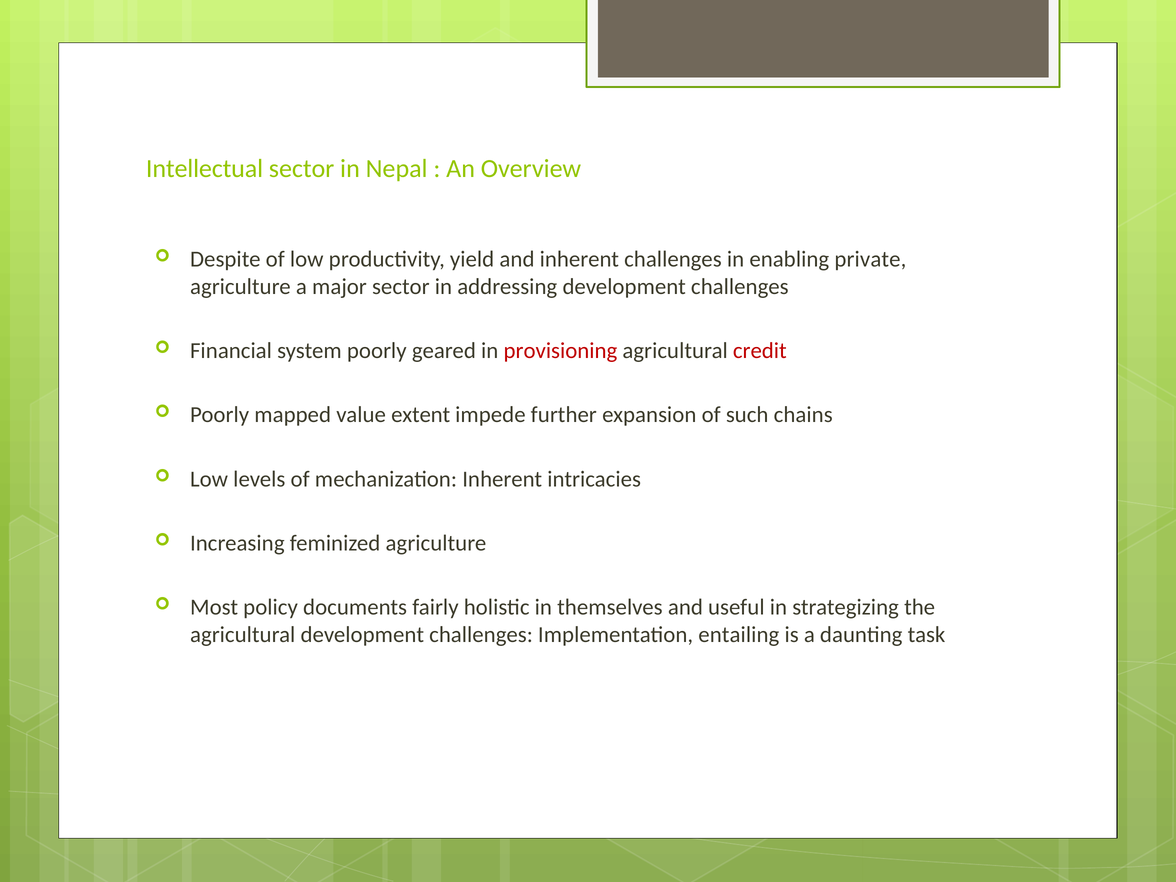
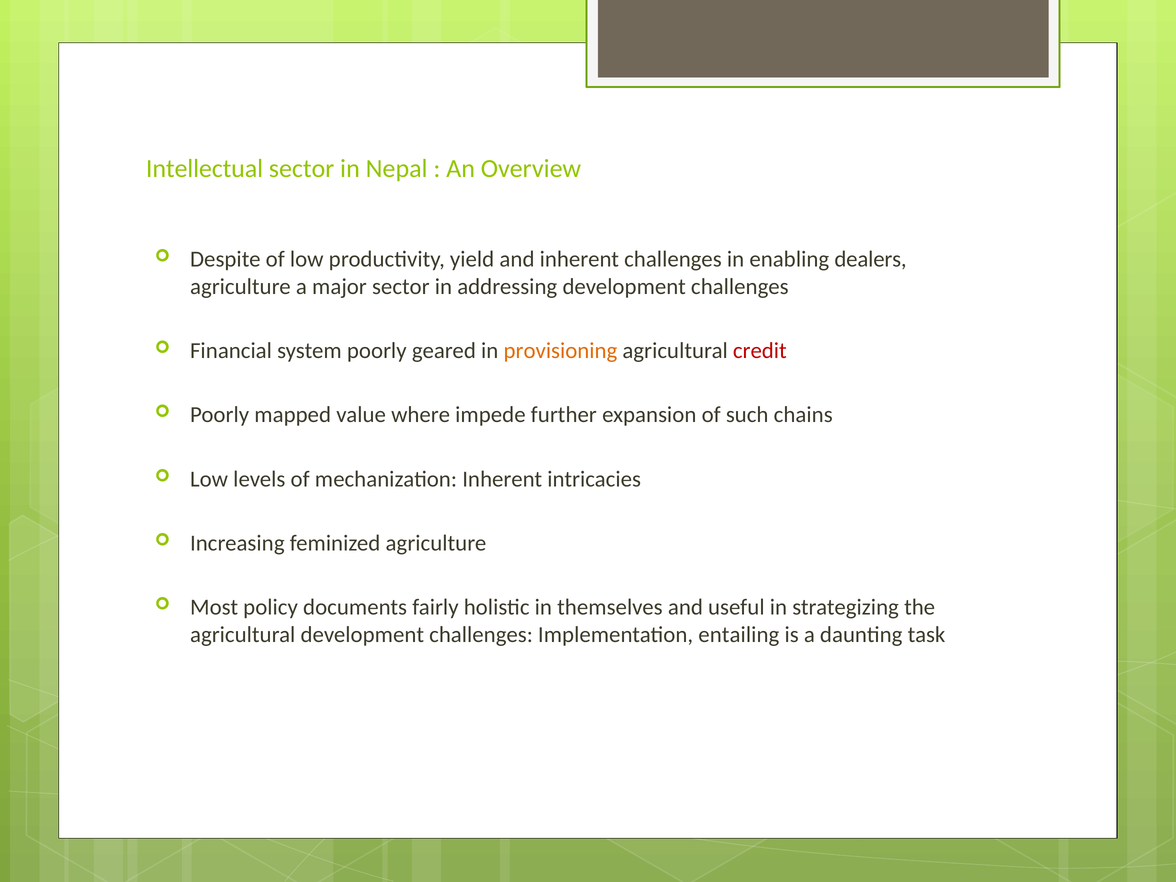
private: private -> dealers (871, 259)
provisioning colour: red -> orange (560, 351)
extent: extent -> where (421, 415)
